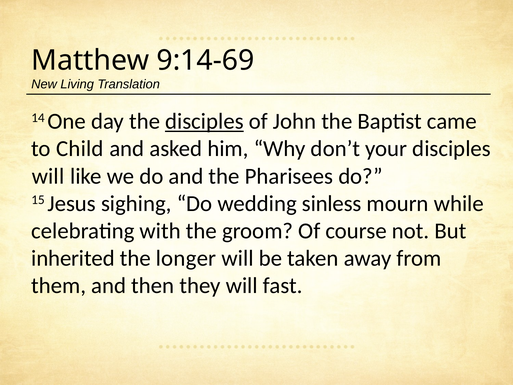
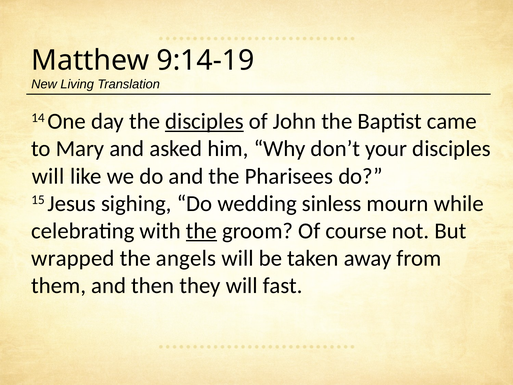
9:14-69: 9:14-69 -> 9:14-19 (205, 60)
Child: Child -> Mary (80, 149)
the underline: none -> present (201, 231)
inherited: inherited -> wrapped (73, 258)
longer: longer -> angels (186, 258)
